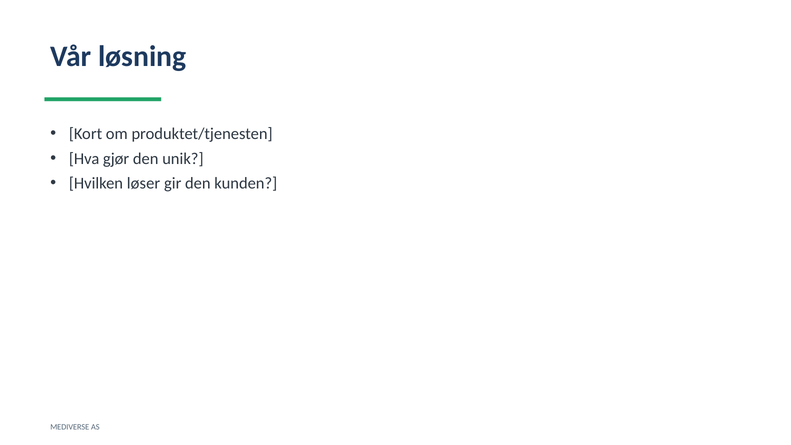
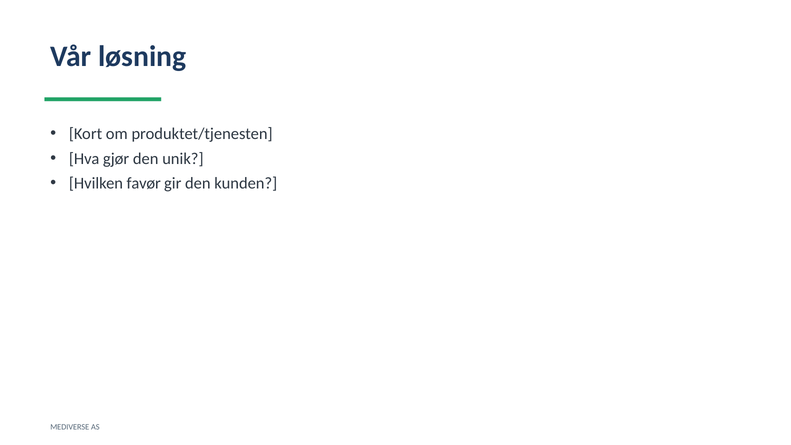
løser: løser -> favør (144, 183)
